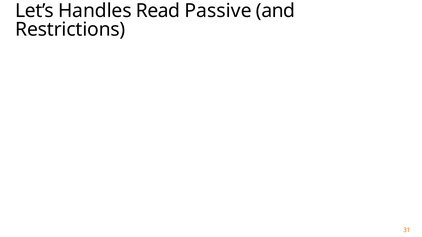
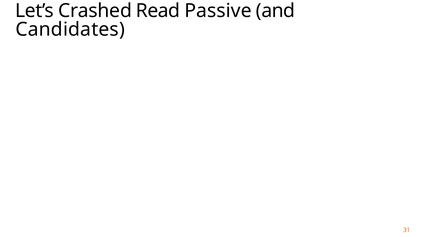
Handles: Handles -> Crashed (95, 11)
Restrictions: Restrictions -> Candidates (70, 29)
